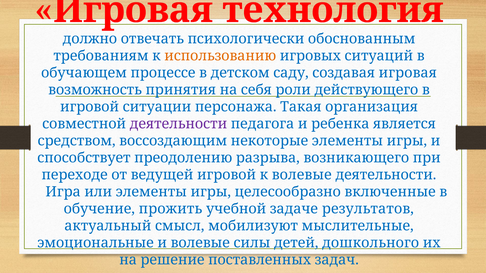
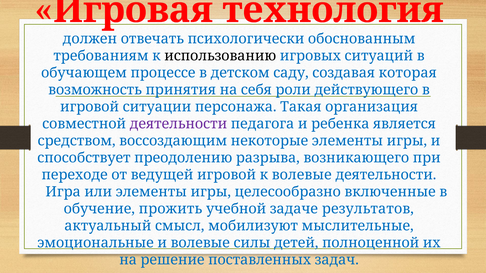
должно: должно -> должен (90, 39)
использованию colour: orange -> black (220, 56)
создавая игровая: игровая -> которая (408, 73)
дошкольного: дошкольного -> полноценной (371, 243)
